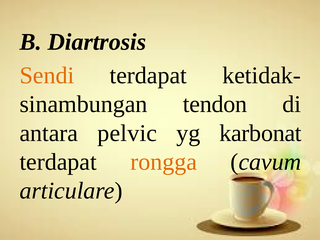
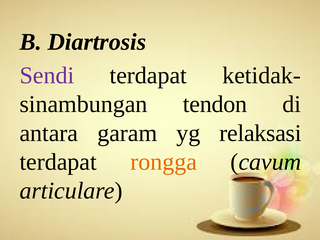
Sendi colour: orange -> purple (47, 76)
pelvic: pelvic -> garam (127, 133)
karbonat: karbonat -> relaksasi (260, 133)
